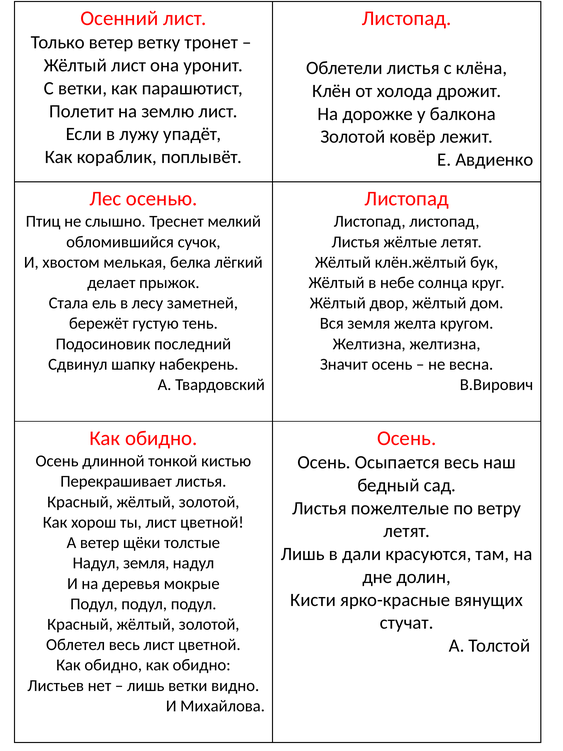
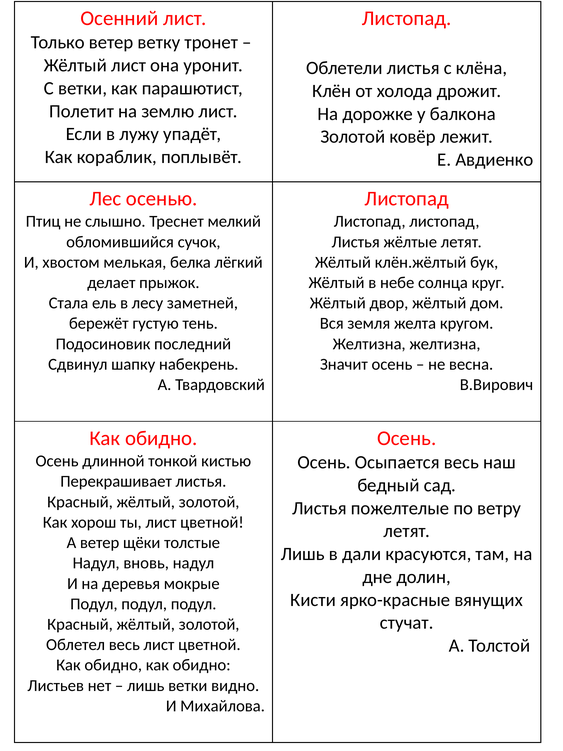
Надул земля: земля -> вновь (146, 563)
